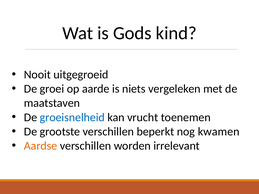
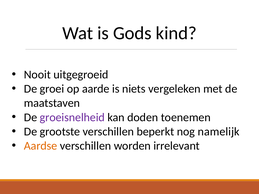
groeisnelheid colour: blue -> purple (72, 117)
vrucht: vrucht -> doden (143, 117)
kwamen: kwamen -> namelijk (219, 132)
